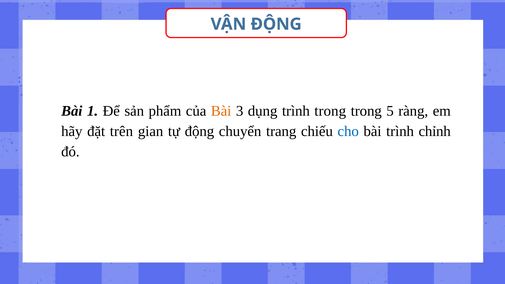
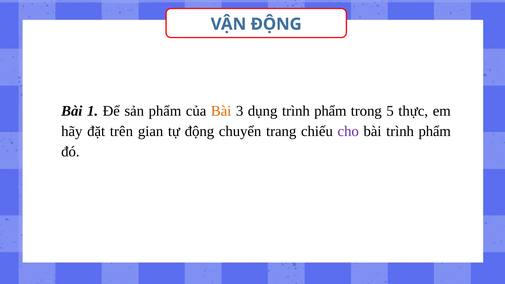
trong: trong -> phẩm (330, 111)
ràng: ràng -> thực (413, 111)
cho colour: blue -> purple (348, 131)
bài trình chỉnh: chỉnh -> phẩm (435, 131)
